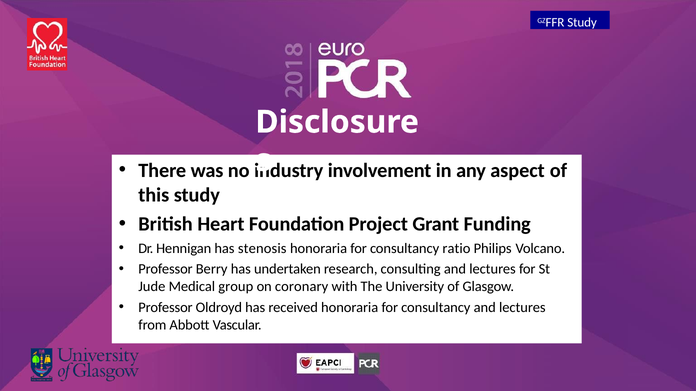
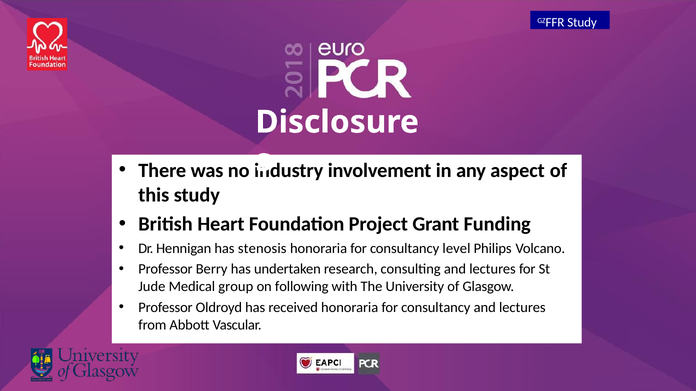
ratio: ratio -> level (456, 249)
coronary: coronary -> following (302, 287)
